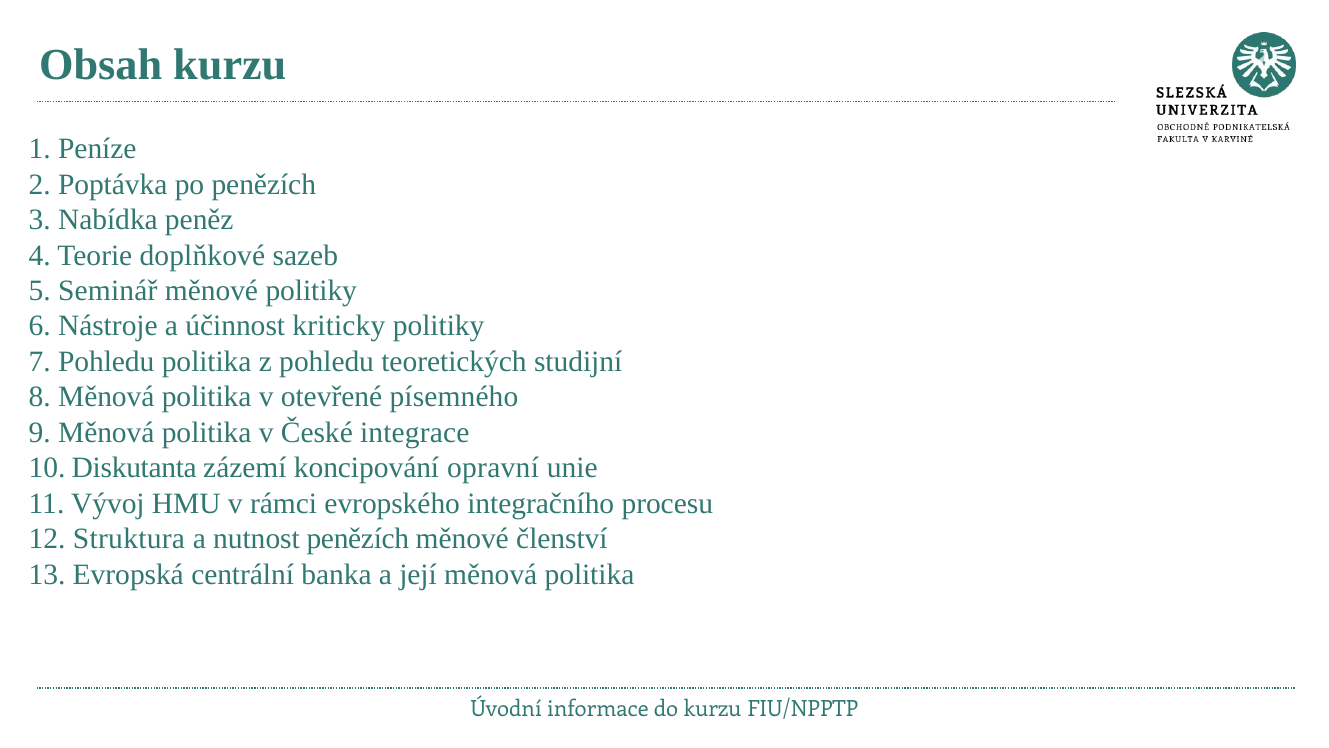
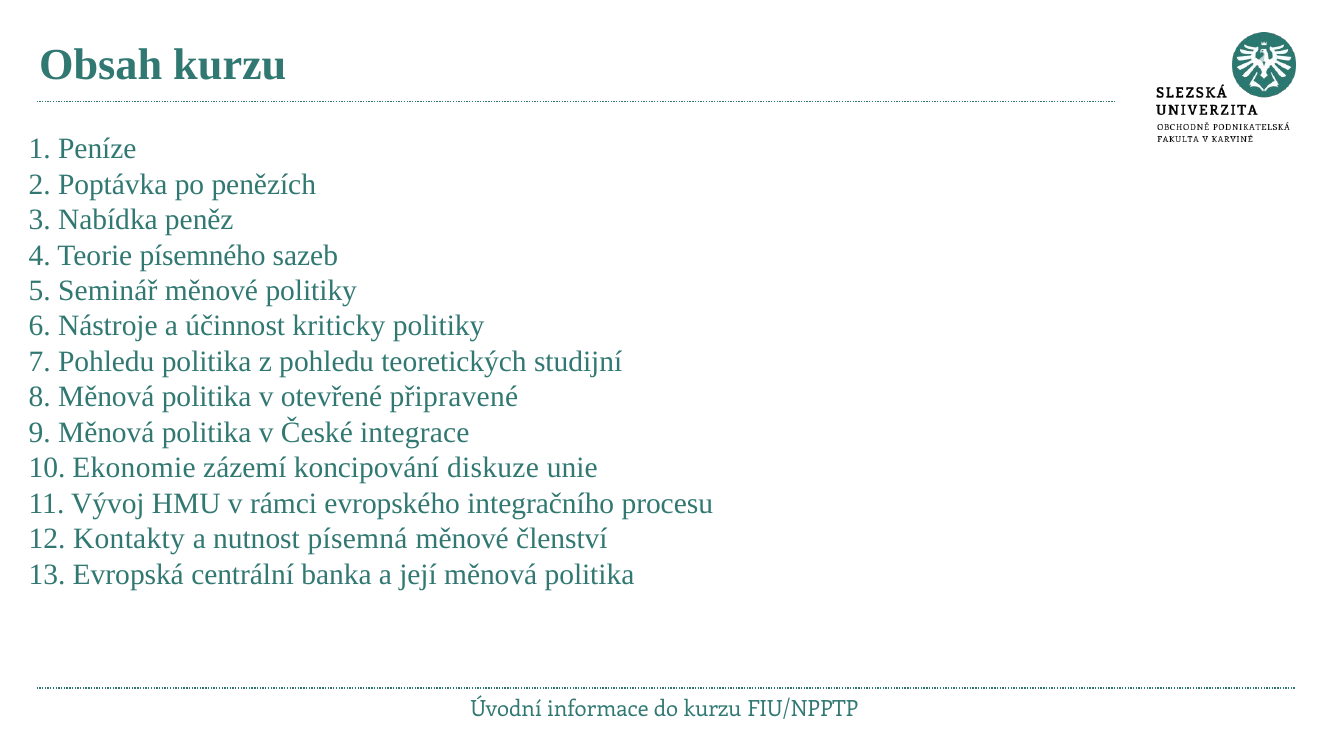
doplňkové: doplňkové -> písemného (203, 255)
písemného: písemného -> připravené (454, 397)
Diskutanta: Diskutanta -> Ekonomie (134, 468)
opravní: opravní -> diskuze (493, 468)
Struktura: Struktura -> Kontakty (129, 539)
nutnost penězích: penězích -> písemná (358, 539)
